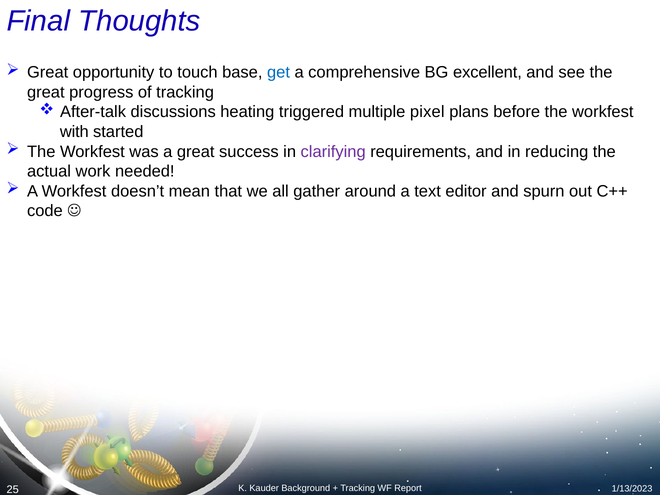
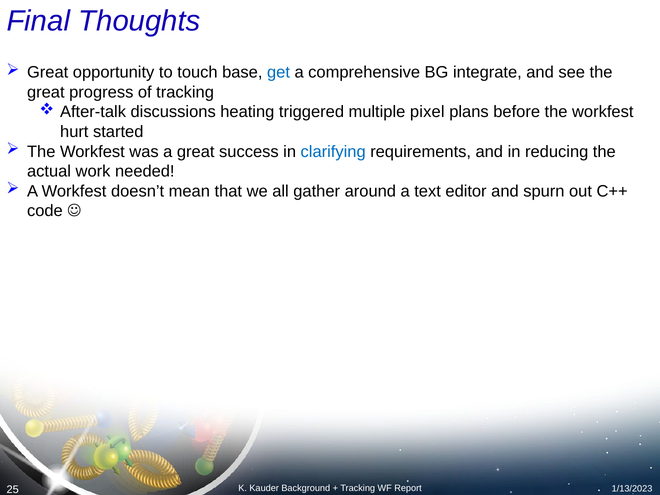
excellent: excellent -> integrate (487, 72)
with: with -> hurt (74, 132)
clarifying colour: purple -> blue (333, 152)
